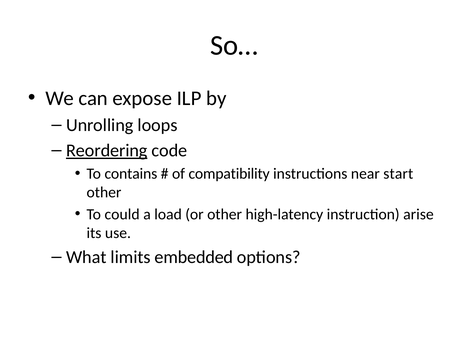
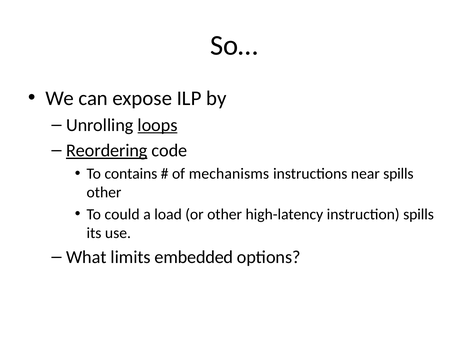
loops underline: none -> present (158, 125)
compatibility: compatibility -> mechanisms (229, 174)
near start: start -> spills (398, 174)
instruction arise: arise -> spills (419, 214)
